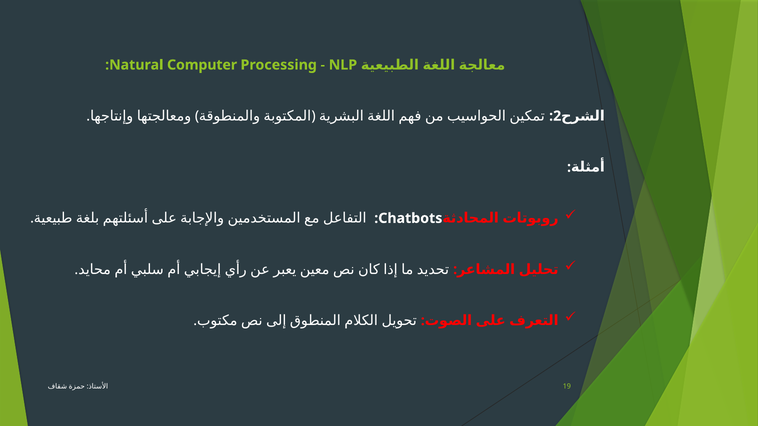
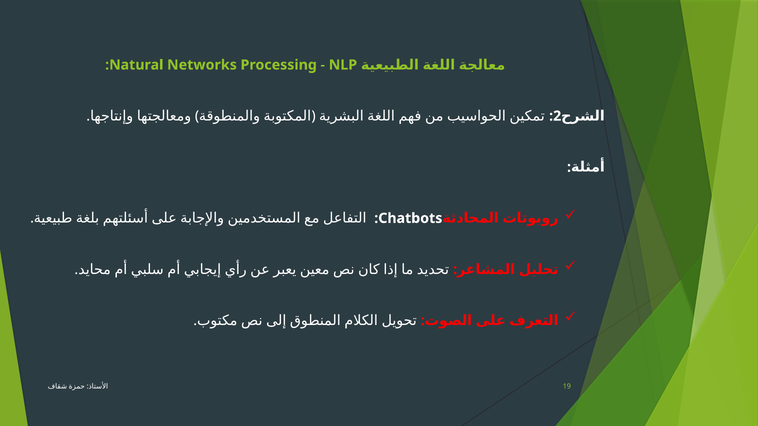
Computer: Computer -> Networks (202, 65)
